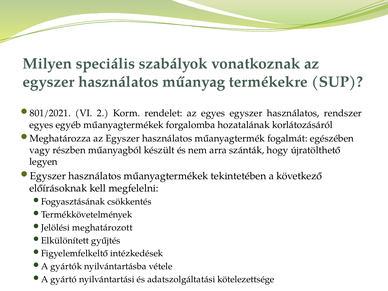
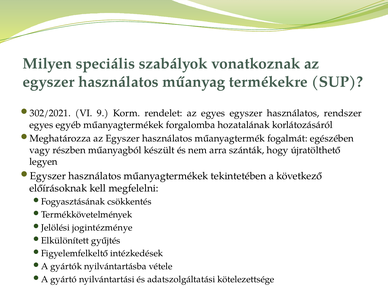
801/2021: 801/2021 -> 302/2021 (50, 113)
2: 2 -> 9 (103, 113)
meghatározott: meghatározott -> jogintézménye (102, 228)
